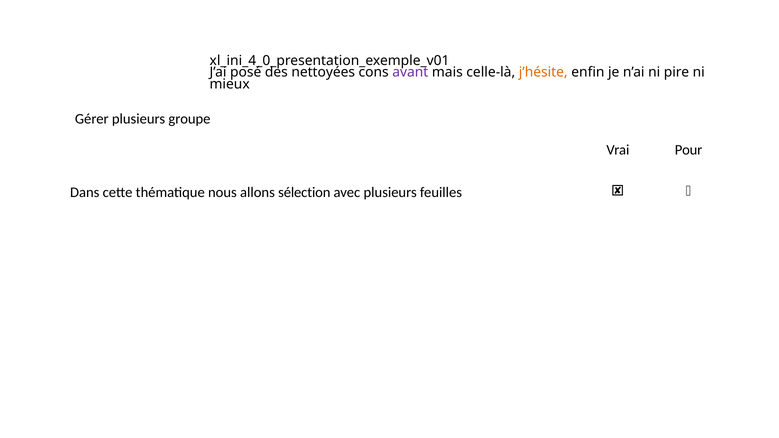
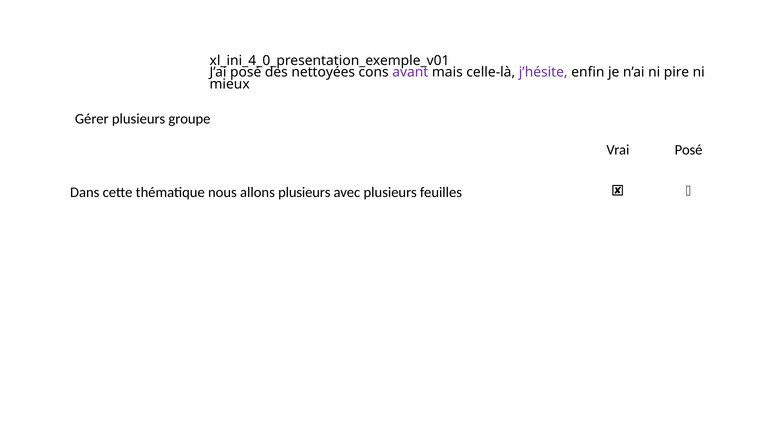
j’hésite colour: orange -> purple (543, 72)
Vrai Pour: Pour -> Posé (689, 150)
allons sélection: sélection -> plusieurs (304, 193)
